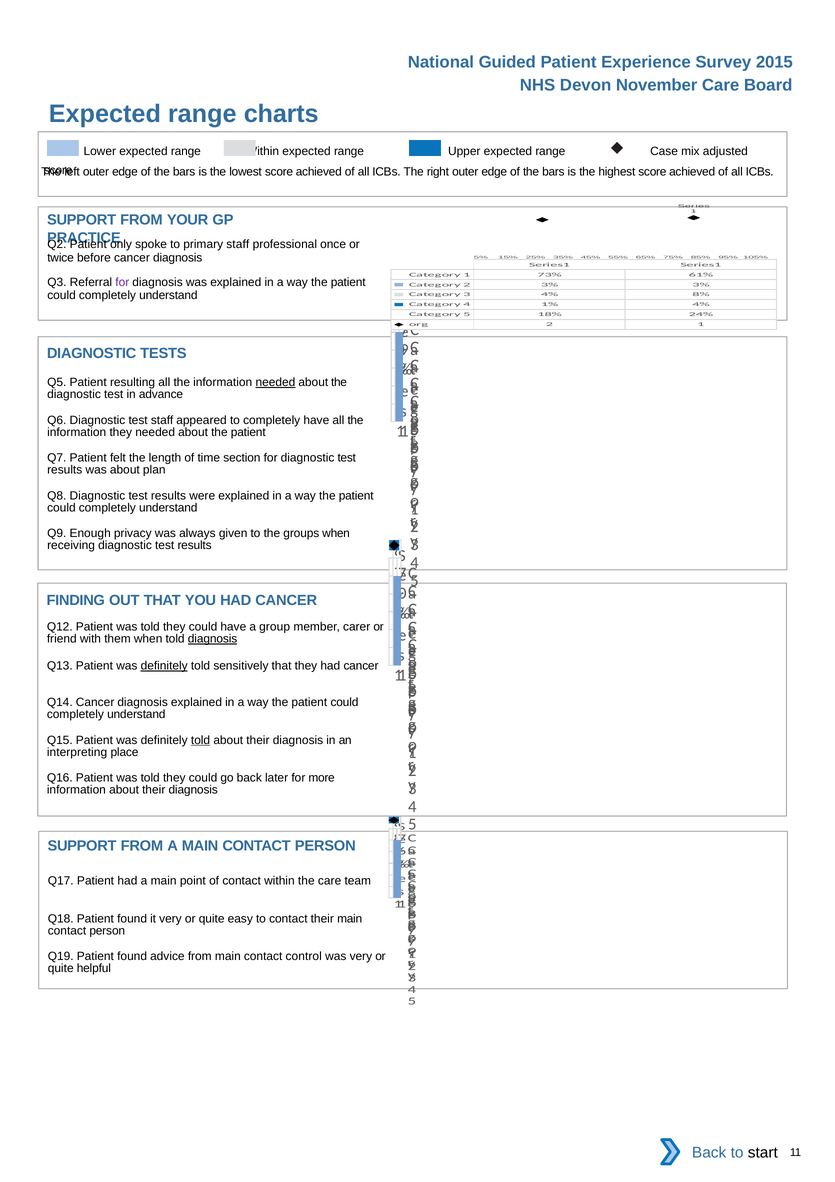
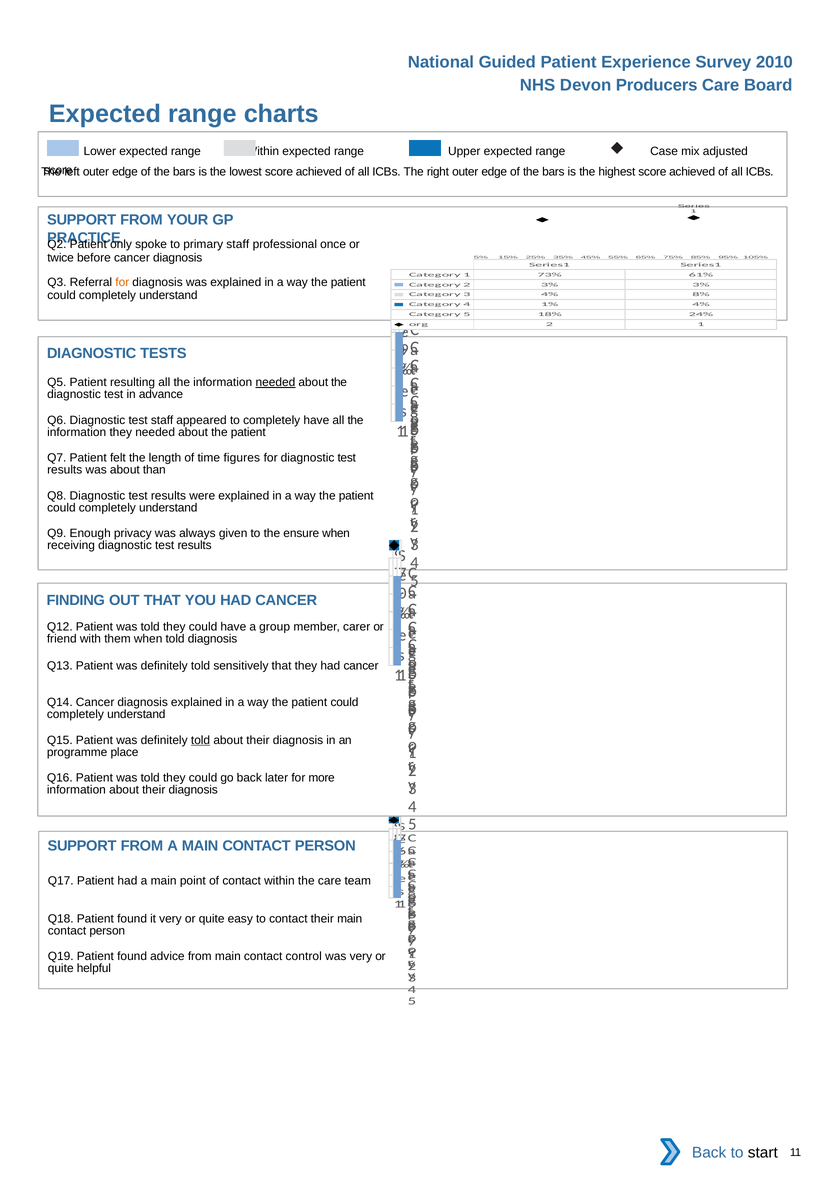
2015: 2015 -> 2010 (774, 62)
November: November -> Producers (657, 85)
for colour: purple -> orange (122, 282)
section: section -> figures (242, 458)
plan: plan -> than (154, 470)
groups: groups -> ensure (301, 533)
diagnosis underline: present -> none (213, 639)
definitely underline: present -> none (164, 666)
interpreting: interpreting -> programme (77, 752)
